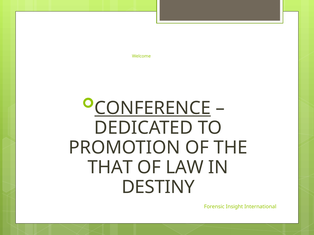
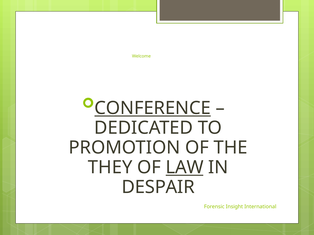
THAT: THAT -> THEY (110, 168)
LAW underline: none -> present (185, 168)
DESTINY: DESTINY -> DESPAIR (158, 188)
